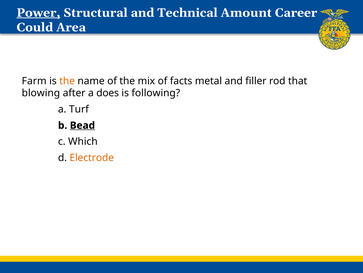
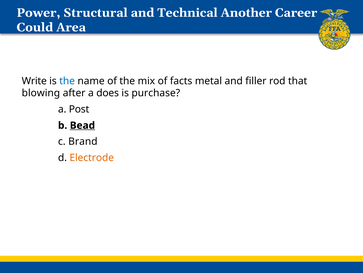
Power underline: present -> none (38, 13)
Amount: Amount -> Another (246, 13)
Farm: Farm -> Write (34, 81)
the colour: orange -> blue (67, 81)
following: following -> purchase (156, 93)
Turf: Turf -> Post (79, 109)
Which: Which -> Brand (83, 141)
